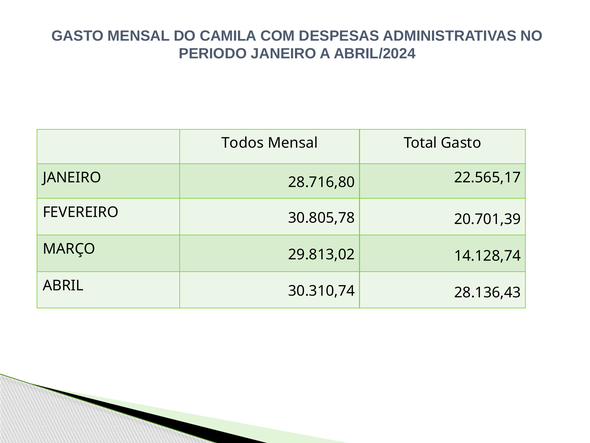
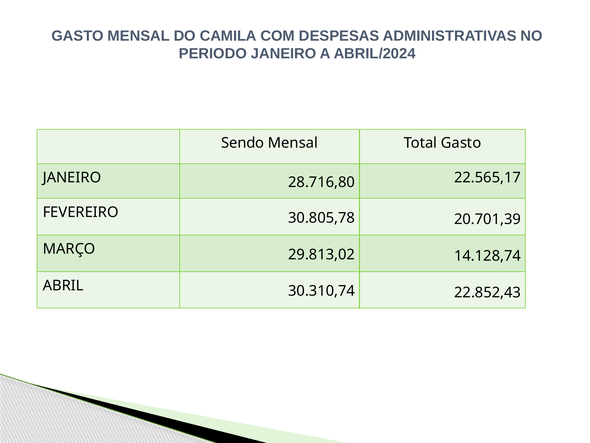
Todos: Todos -> Sendo (243, 143)
28.136,43: 28.136,43 -> 22.852,43 (488, 292)
